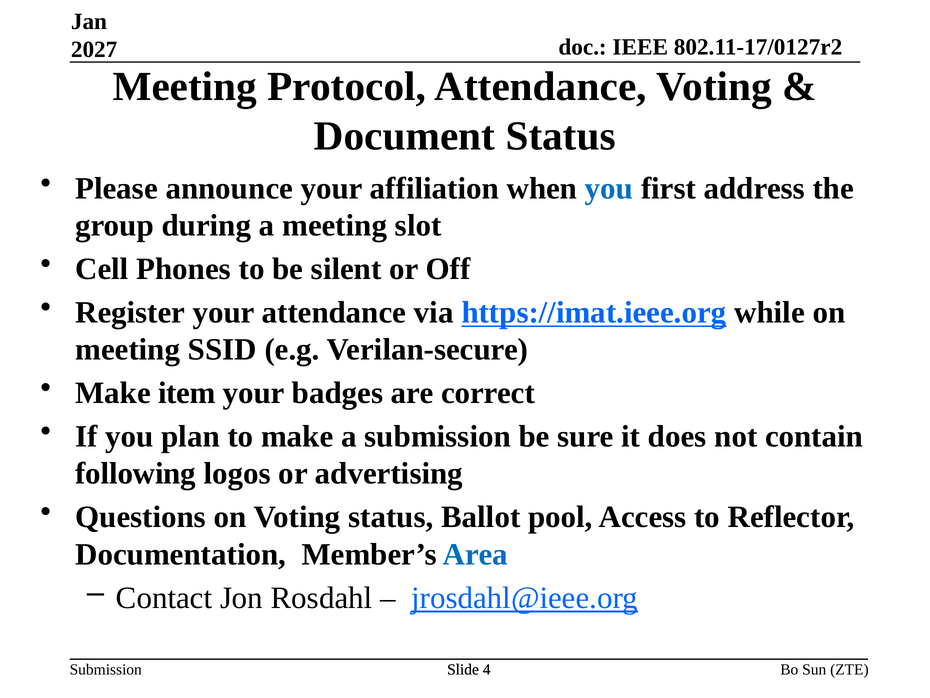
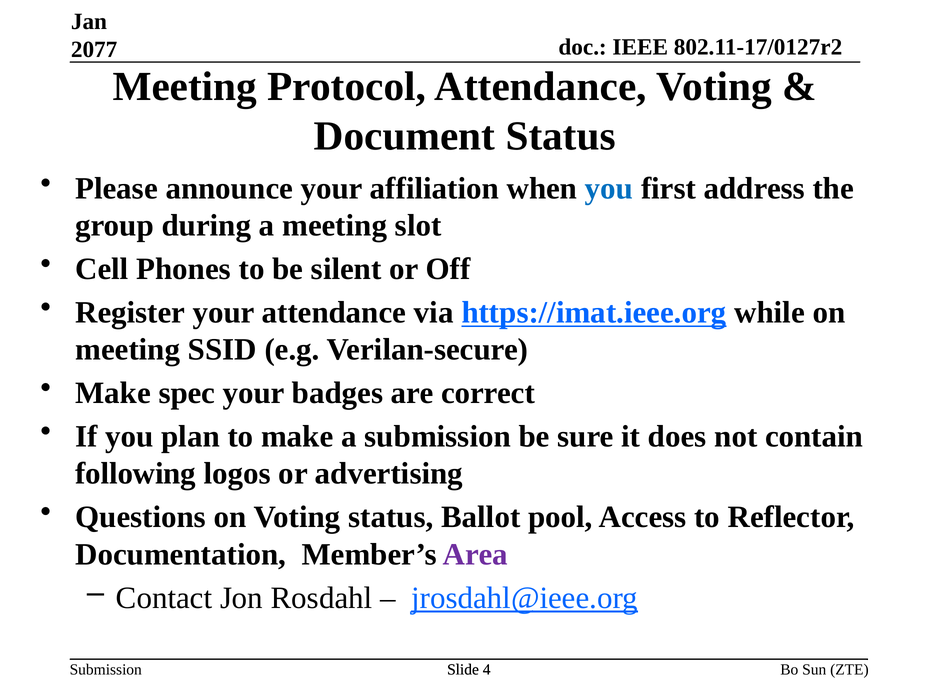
2027: 2027 -> 2077 (94, 50)
item: item -> spec (187, 393)
Area colour: blue -> purple (475, 554)
